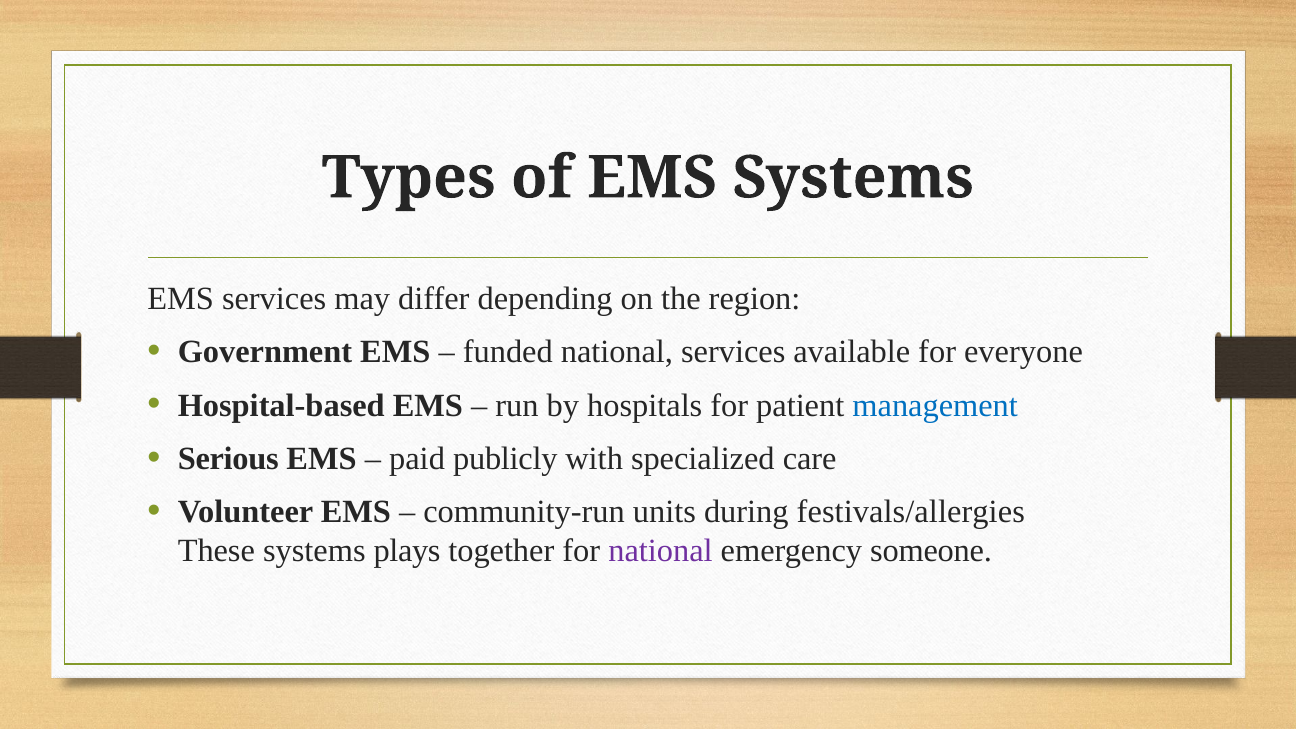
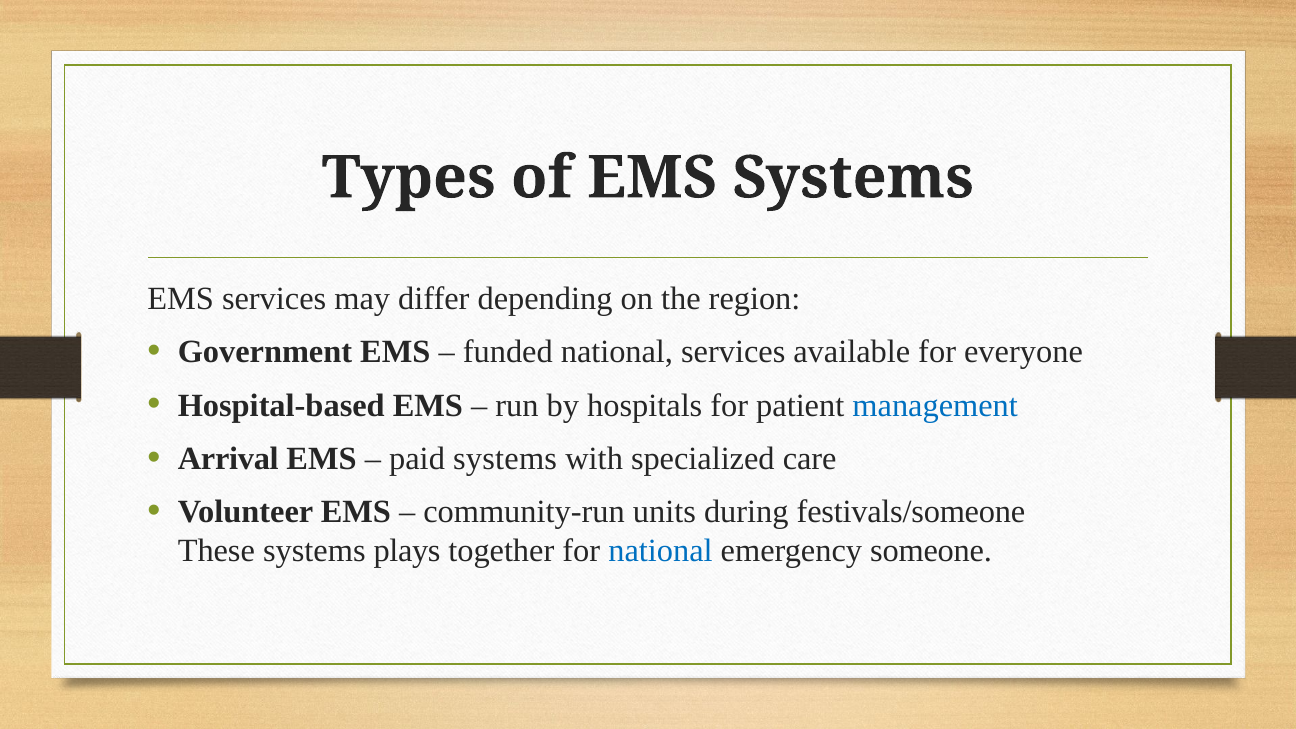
Serious: Serious -> Arrival (228, 459)
paid publicly: publicly -> systems (505, 459)
festivals/allergies: festivals/allergies -> festivals/someone (911, 512)
national colour: purple -> blue (660, 551)
